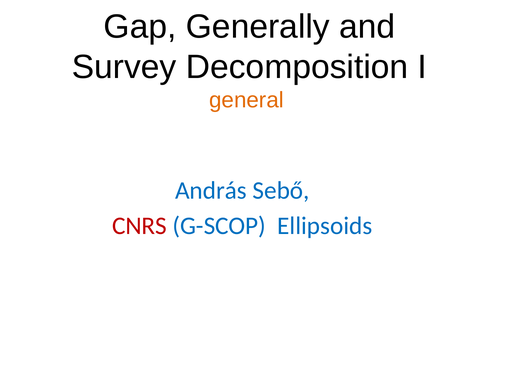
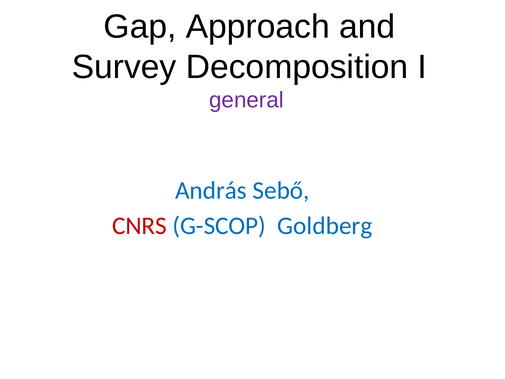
Generally: Generally -> Approach (258, 27)
general colour: orange -> purple (246, 100)
Ellipsoids: Ellipsoids -> Goldberg (325, 226)
